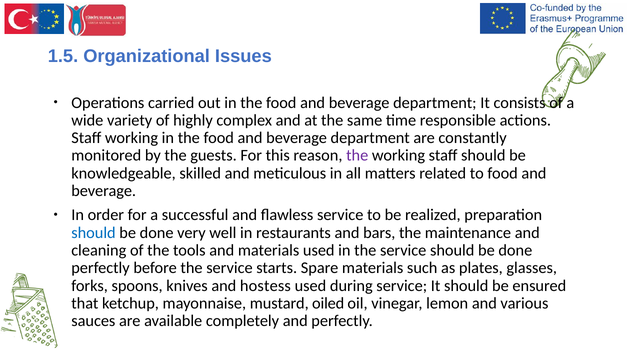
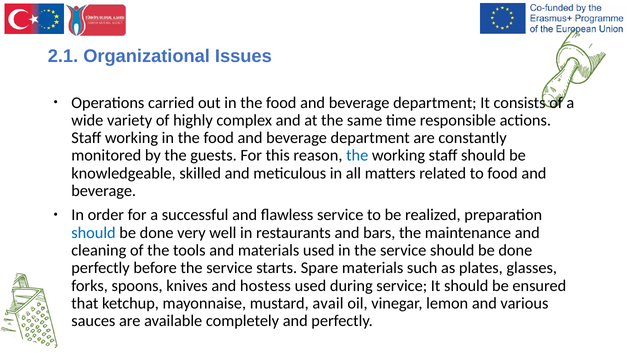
1.5: 1.5 -> 2.1 (63, 56)
the colour: purple -> blue (357, 155)
oiled: oiled -> avail (328, 303)
